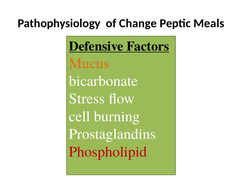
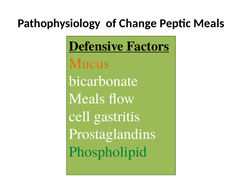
Stress: Stress -> Meals (87, 99)
burning: burning -> gastritis (117, 117)
Phospholipid colour: red -> green (108, 152)
